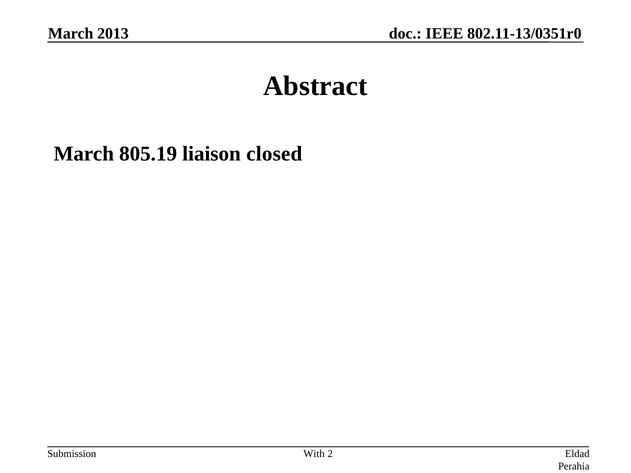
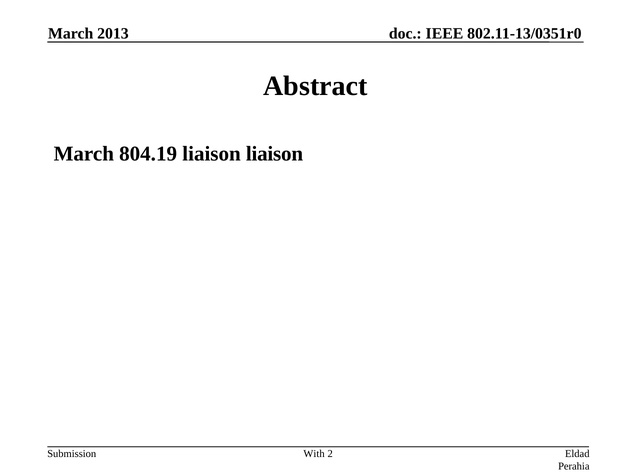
805.19: 805.19 -> 804.19 (148, 154)
liaison closed: closed -> liaison (275, 154)
